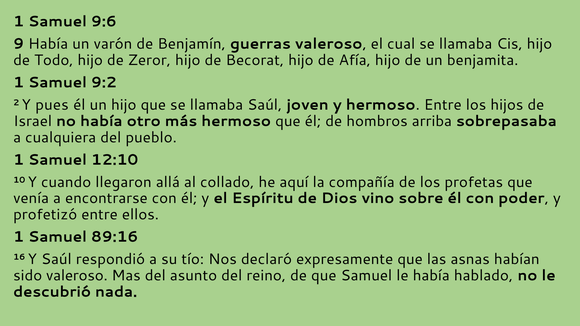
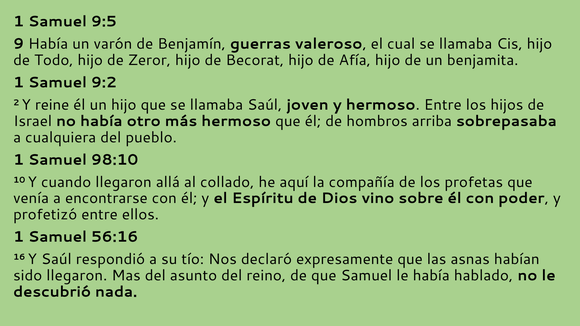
9:6: 9:6 -> 9:5 (104, 22)
pues: pues -> reine (52, 105)
12:10: 12:10 -> 98:10 (115, 160)
89:16: 89:16 -> 56:16 (115, 237)
sido valeroso: valeroso -> llegaron (77, 276)
